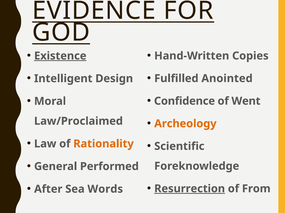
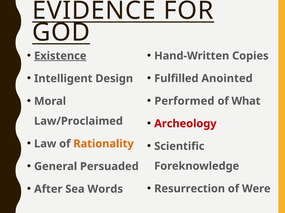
Confidence: Confidence -> Performed (184, 101)
Went: Went -> What (246, 101)
Archeology colour: orange -> red (185, 124)
Performed: Performed -> Persuaded (109, 167)
Resurrection underline: present -> none (190, 189)
From: From -> Were (256, 189)
